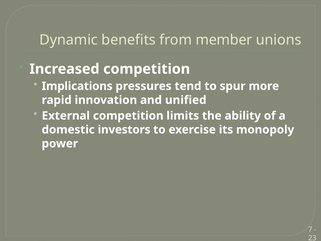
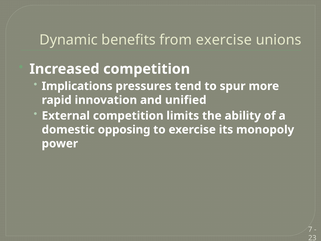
from member: member -> exercise (224, 40)
investors: investors -> opposing (124, 130)
